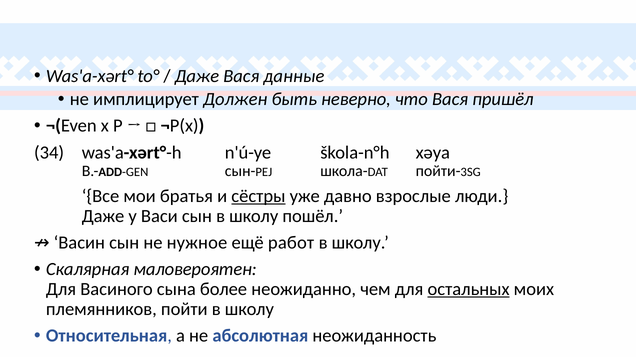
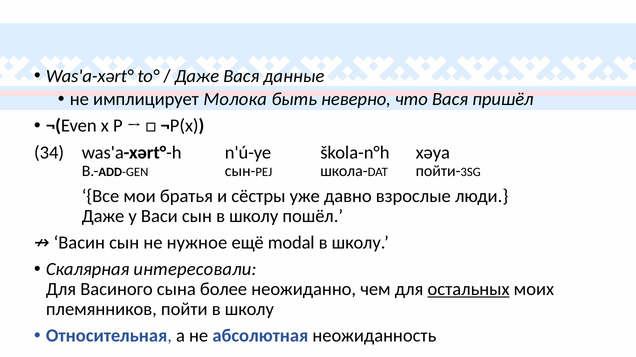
Должен: Должен -> Молока (235, 99)
сёстры underline: present -> none (258, 197)
работ: работ -> modal (291, 243)
маловероятен: маловероятен -> интересовали (195, 270)
